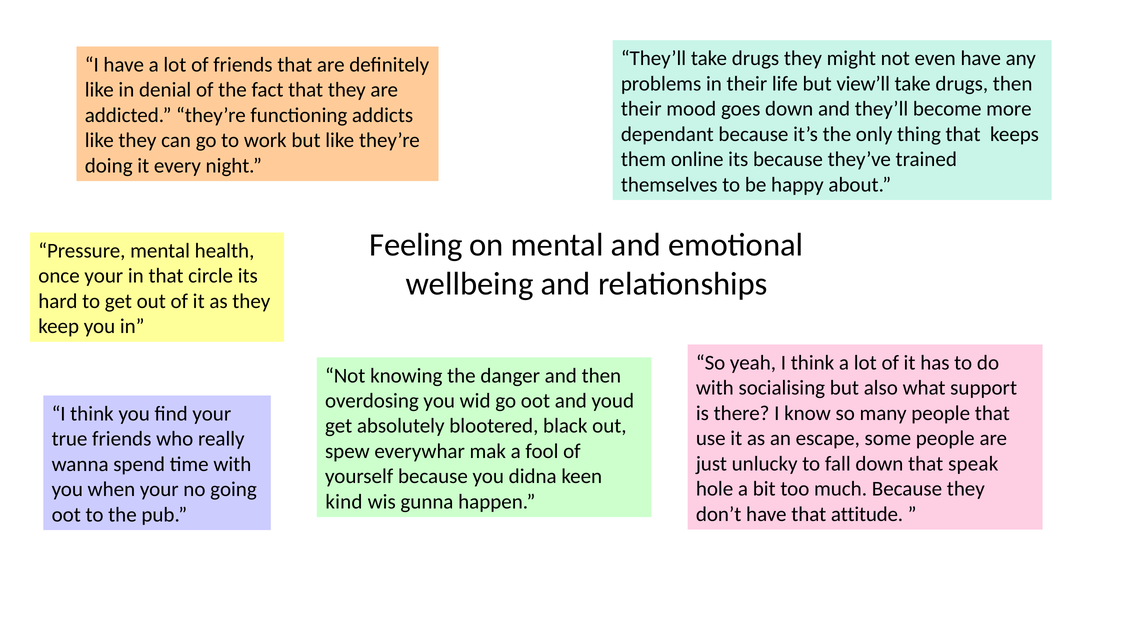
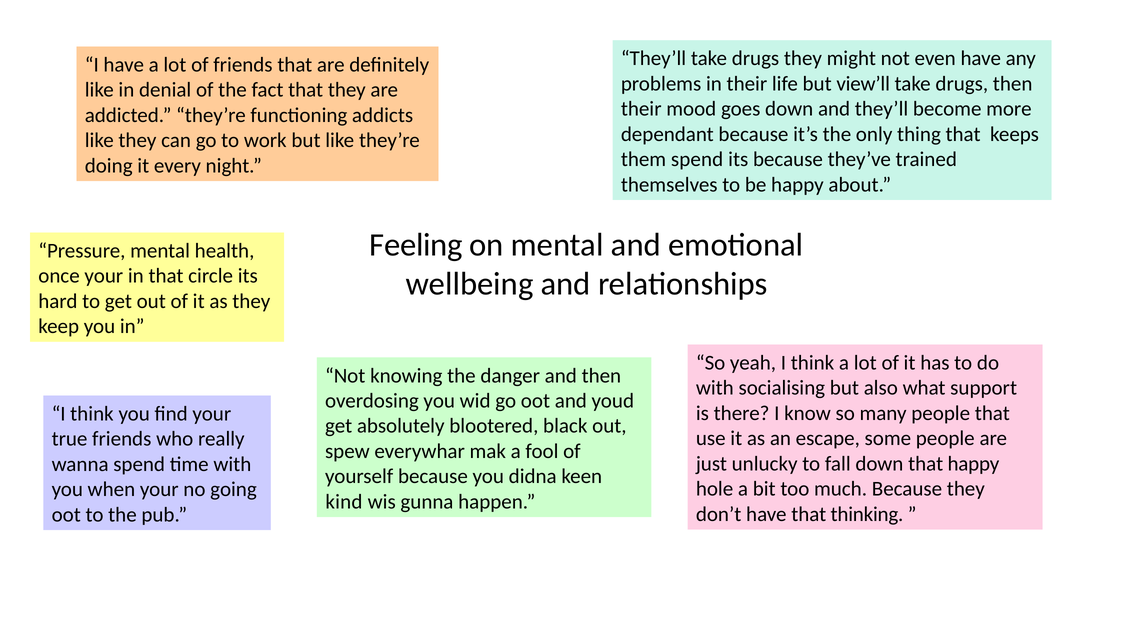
them online: online -> spend (697, 159)
that speak: speak -> happy (973, 463)
attitude: attitude -> thinking (867, 514)
